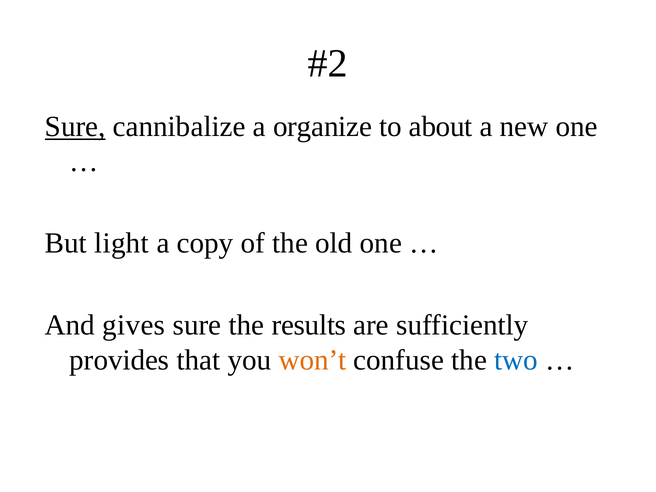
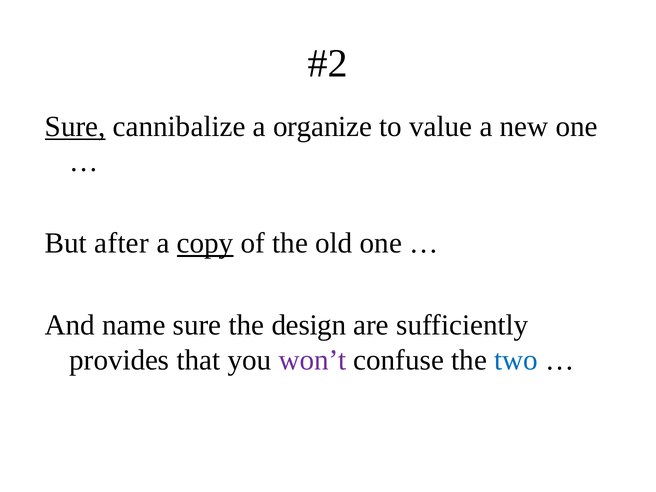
about: about -> value (441, 127)
light: light -> after (122, 243)
copy underline: none -> present (205, 243)
gives: gives -> name (134, 325)
results: results -> design (309, 325)
won’t colour: orange -> purple (312, 360)
